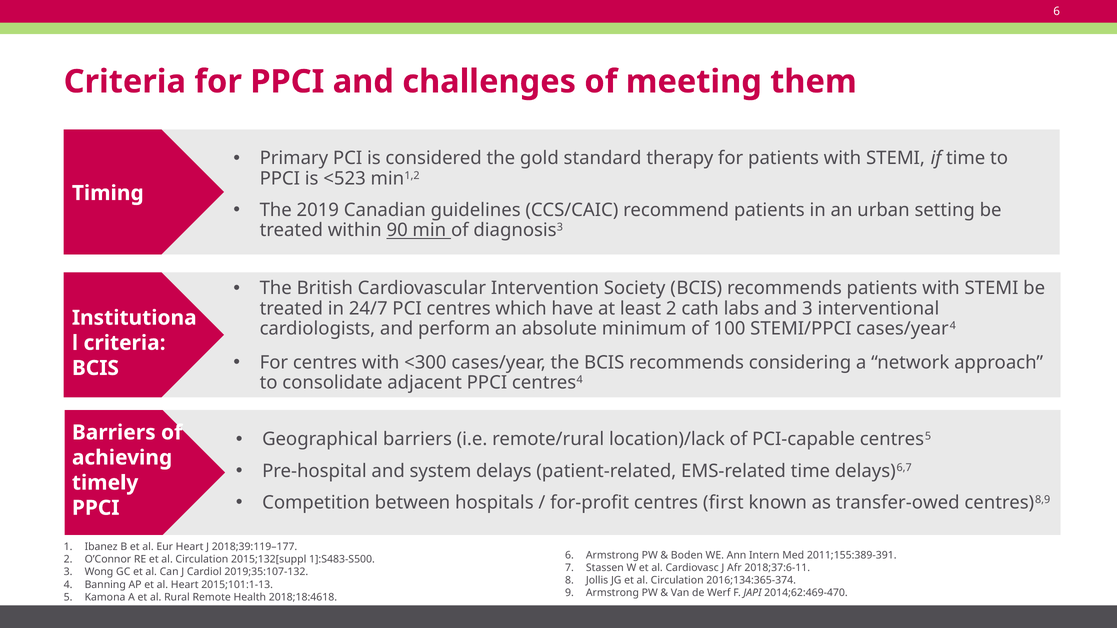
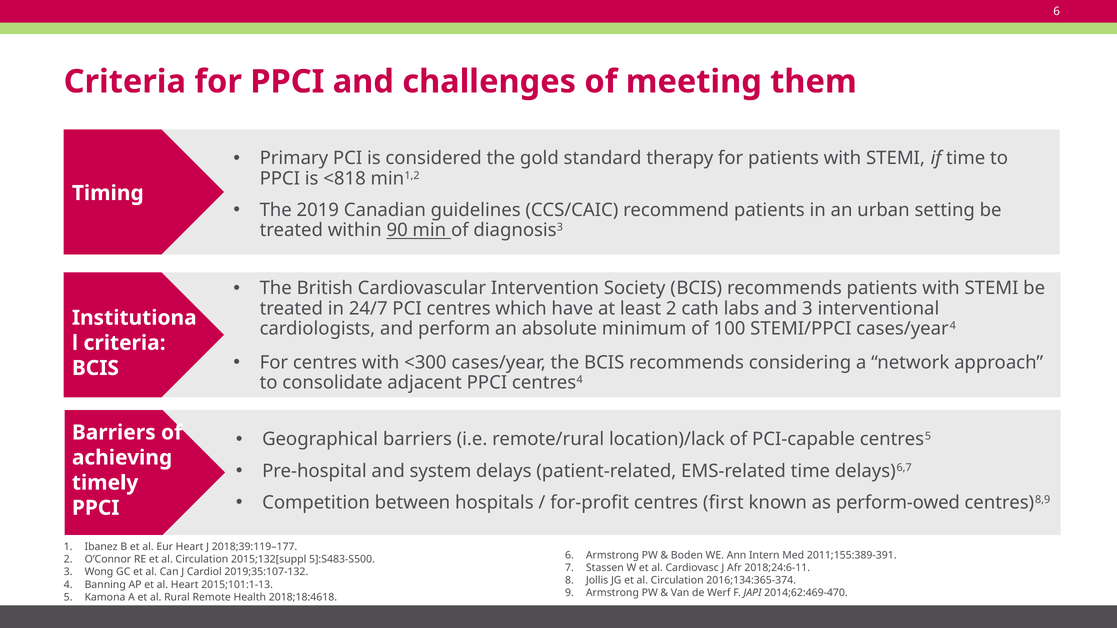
<523: <523 -> <818 (345, 179)
transfer-owed: transfer-owed -> perform-owed (898, 503)
1]:S483-S500: 1]:S483-S500 -> 5]:S483-S500 (342, 560)
2018;37:6-11: 2018;37:6-11 -> 2018;24:6-11 (777, 568)
